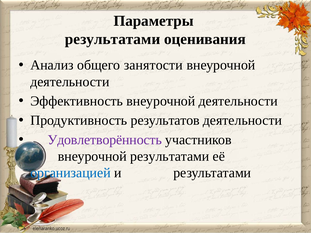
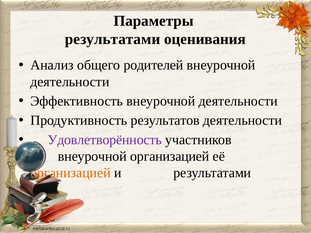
занятости: занятости -> родителей (153, 65)
внеурочной результатами: результатами -> организацией (170, 156)
организацией colour: blue -> orange (70, 173)
